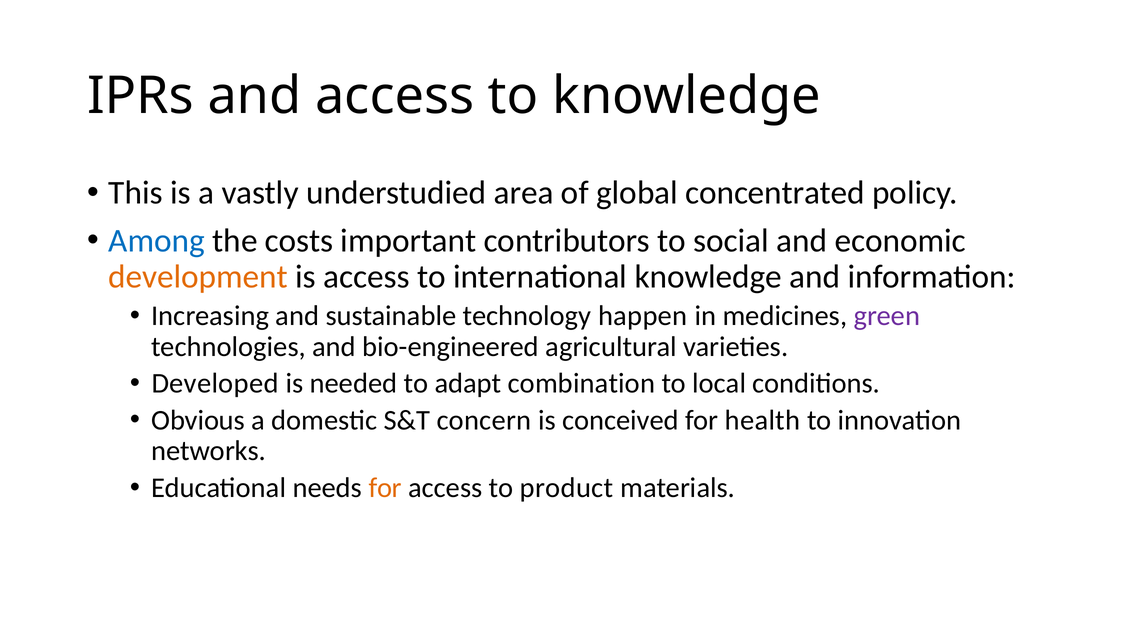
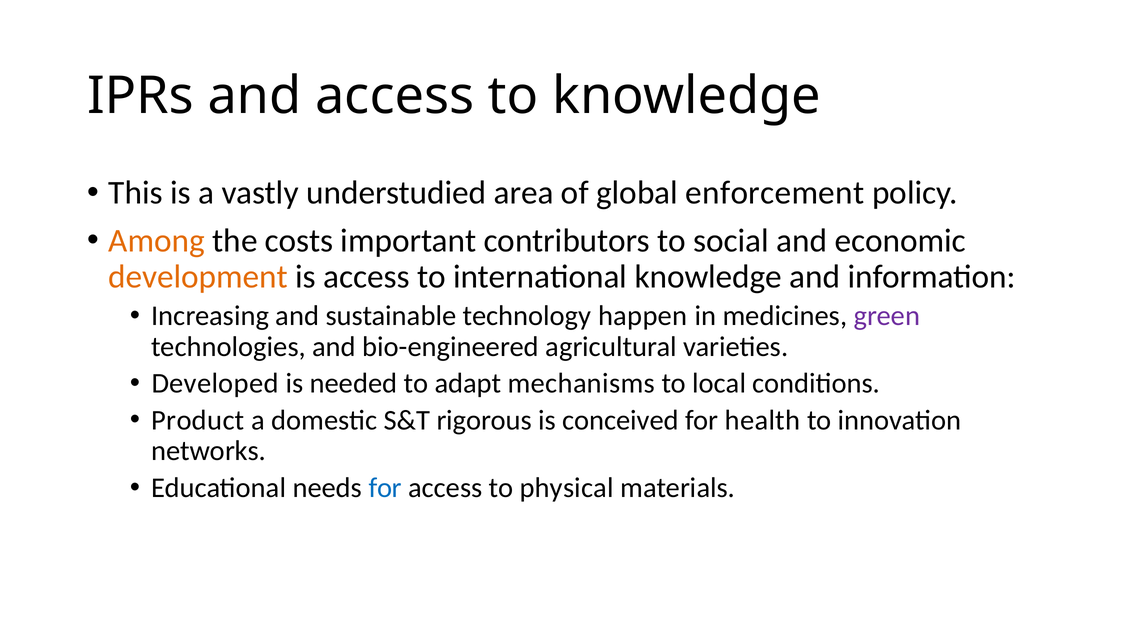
concentrated: concentrated -> enforcement (775, 193)
Among colour: blue -> orange (157, 241)
combination: combination -> mechanisms (581, 384)
Obvious: Obvious -> Product (198, 420)
concern: concern -> rigorous (484, 420)
for colour: orange -> blue (385, 488)
product: product -> physical (567, 488)
